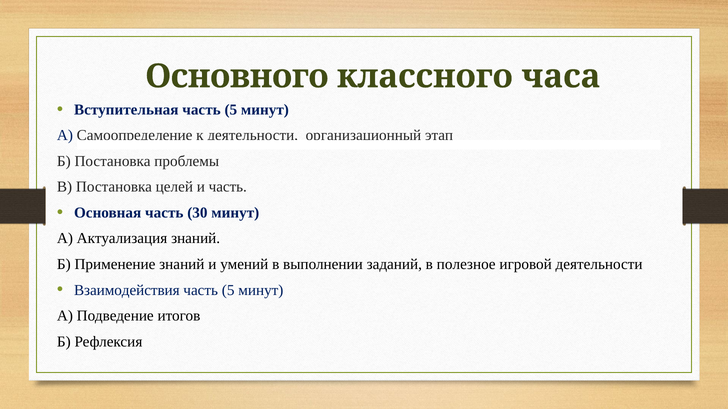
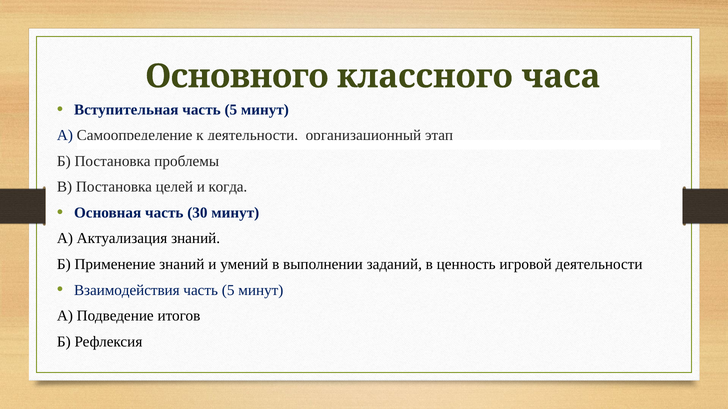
и часть: часть -> когда (228, 187)
полезное: полезное -> ценность (466, 265)
